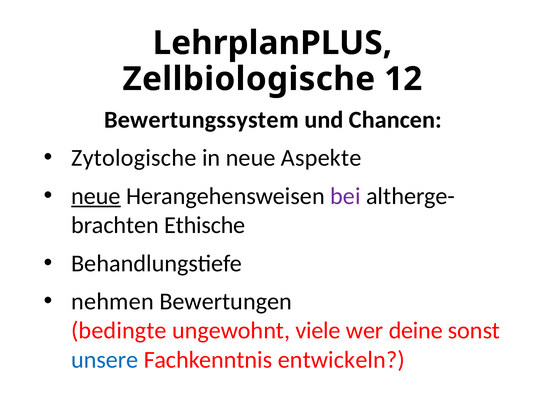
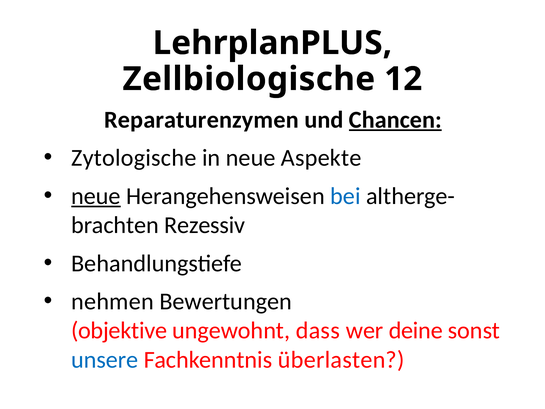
Bewertungssystem: Bewertungssystem -> Reparaturenzymen (201, 120)
Chancen underline: none -> present (395, 120)
bei colour: purple -> blue (345, 196)
Ethische: Ethische -> Rezessiv (205, 225)
bedingte: bedingte -> objektive (119, 330)
viele: viele -> dass (318, 330)
entwickeln: entwickeln -> überlasten (341, 359)
